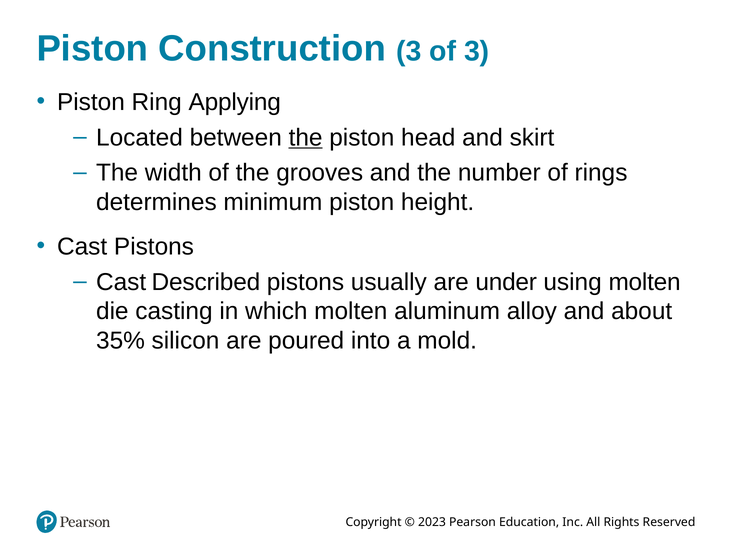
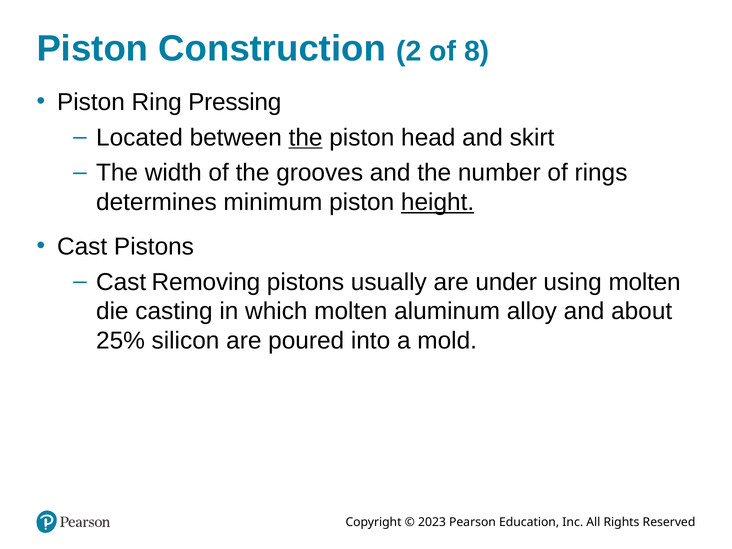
Construction 3: 3 -> 2 (409, 52)
of 3: 3 -> 8 (477, 52)
Applying: Applying -> Pressing (235, 102)
height underline: none -> present (438, 202)
Described: Described -> Removing (206, 282)
35%: 35% -> 25% (120, 341)
